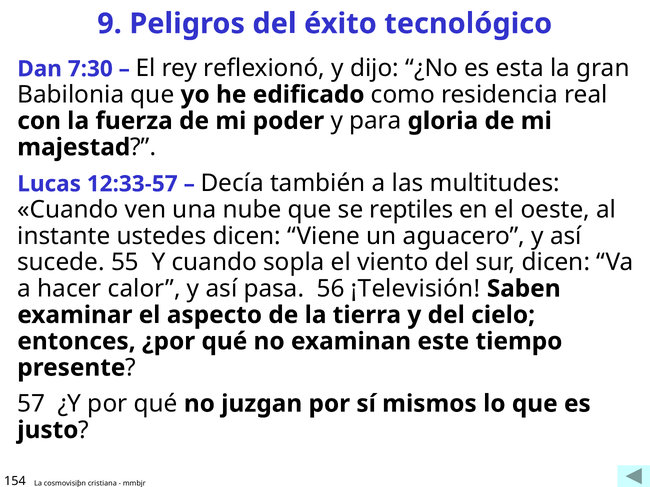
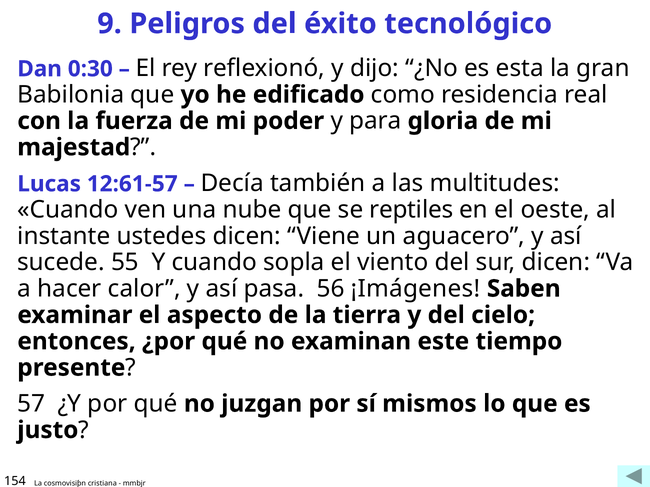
7:30: 7:30 -> 0:30 (90, 69)
12:33-57: 12:33-57 -> 12:61-57 (132, 184)
¡Televisión: ¡Televisión -> ¡Imágenes (416, 289)
